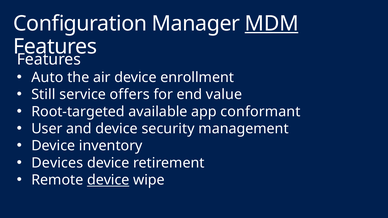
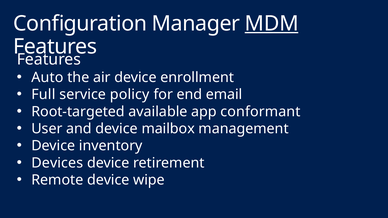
Still: Still -> Full (43, 95)
offers: offers -> policy (130, 95)
value: value -> email (224, 95)
security: security -> mailbox (168, 129)
device underline: present -> none (108, 180)
